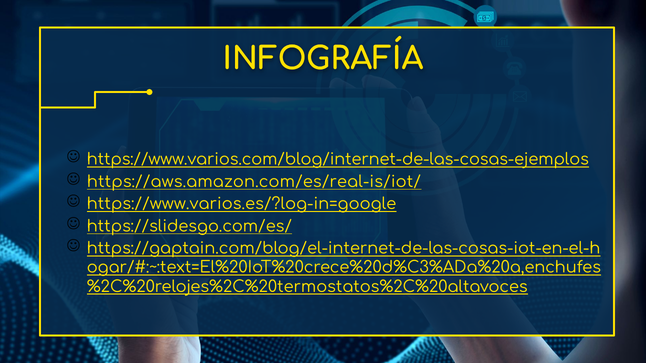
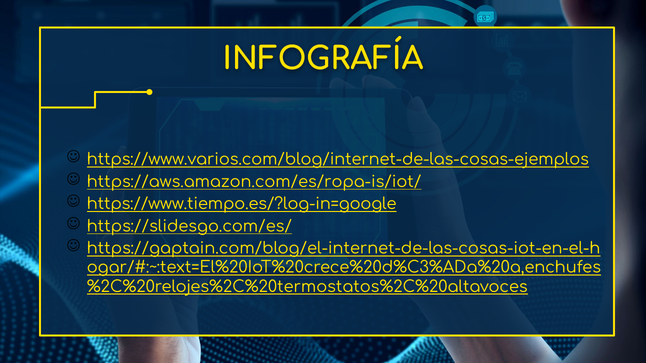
https://aws.amazon.com/es/real-is/iot/: https://aws.amazon.com/es/real-is/iot/ -> https://aws.amazon.com/es/ropa-is/iot/ (254, 182)
https://www.varios.es/?log-in=google: https://www.varios.es/?log-in=google -> https://www.tiempo.es/?log-in=google (242, 204)
